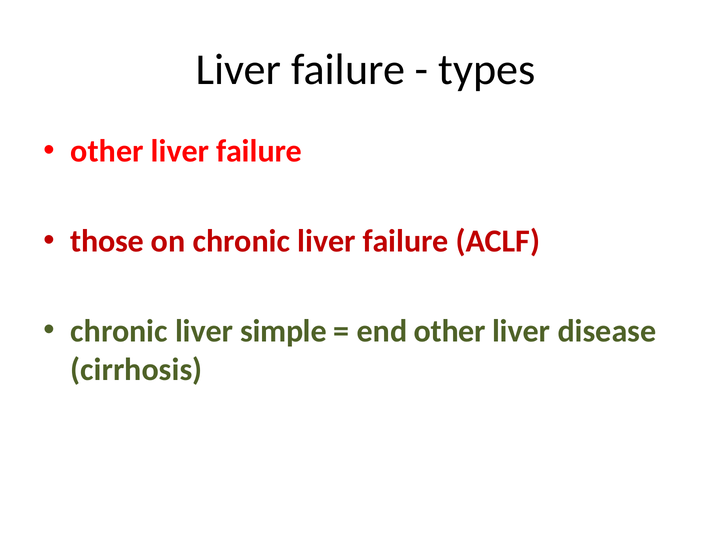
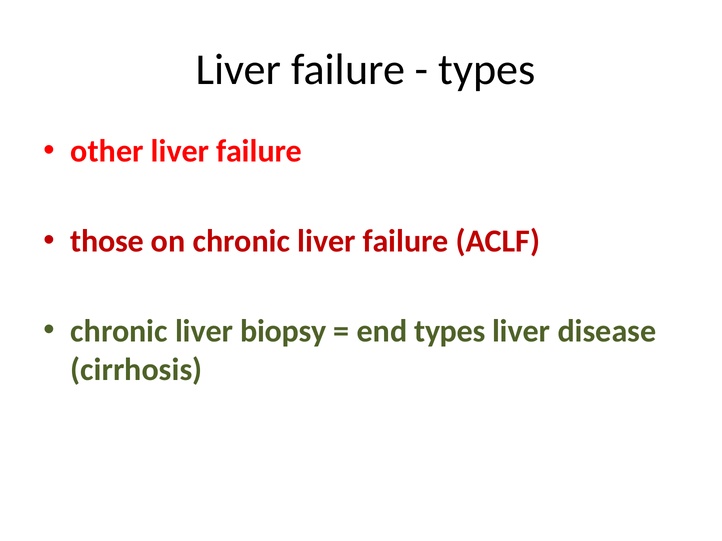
simple: simple -> biopsy (283, 331)
end other: other -> types (450, 331)
